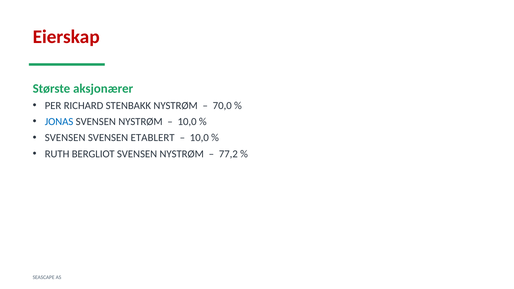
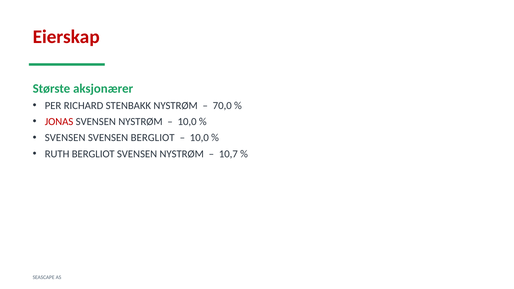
JONAS colour: blue -> red (59, 122)
SVENSEN ETABLERT: ETABLERT -> BERGLIOT (153, 138)
77,2: 77,2 -> 10,7 (228, 154)
